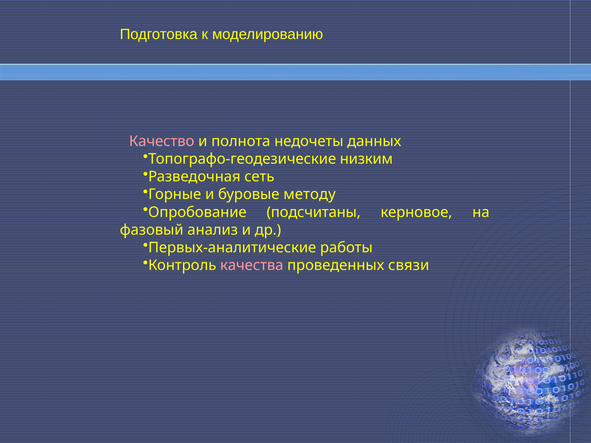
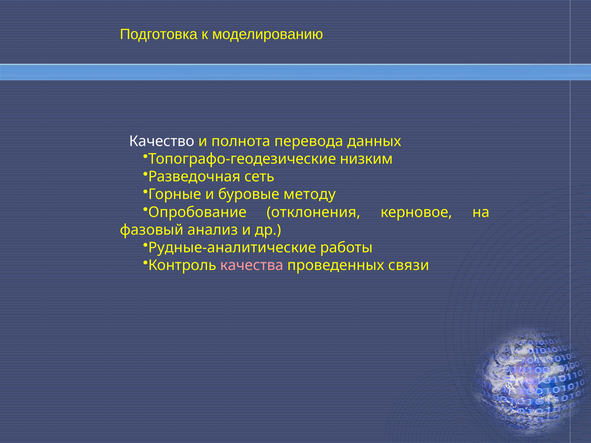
Качество colour: pink -> white (162, 141)
недочеты: недочеты -> перевода (309, 141)
подсчитаны: подсчитаны -> отклонения (314, 212)
Первых-аналитические: Первых-аналитические -> Рудные-аналитические (232, 248)
